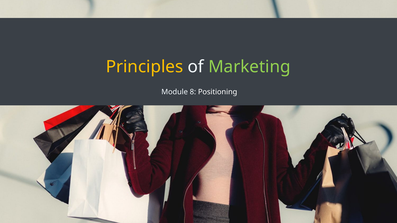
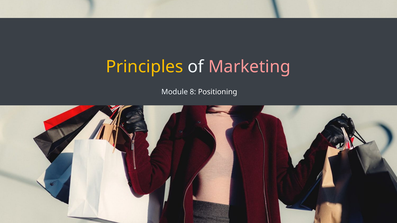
Marketing colour: light green -> pink (249, 67)
